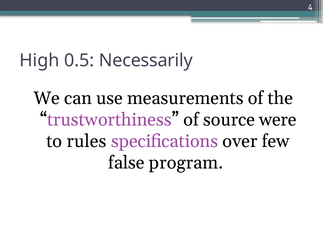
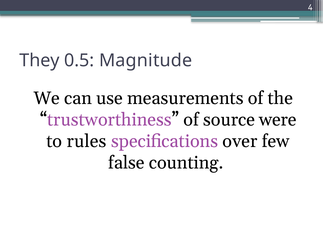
High: High -> They (39, 60)
Necessarily: Necessarily -> Magnitude (146, 60)
program: program -> counting (186, 163)
